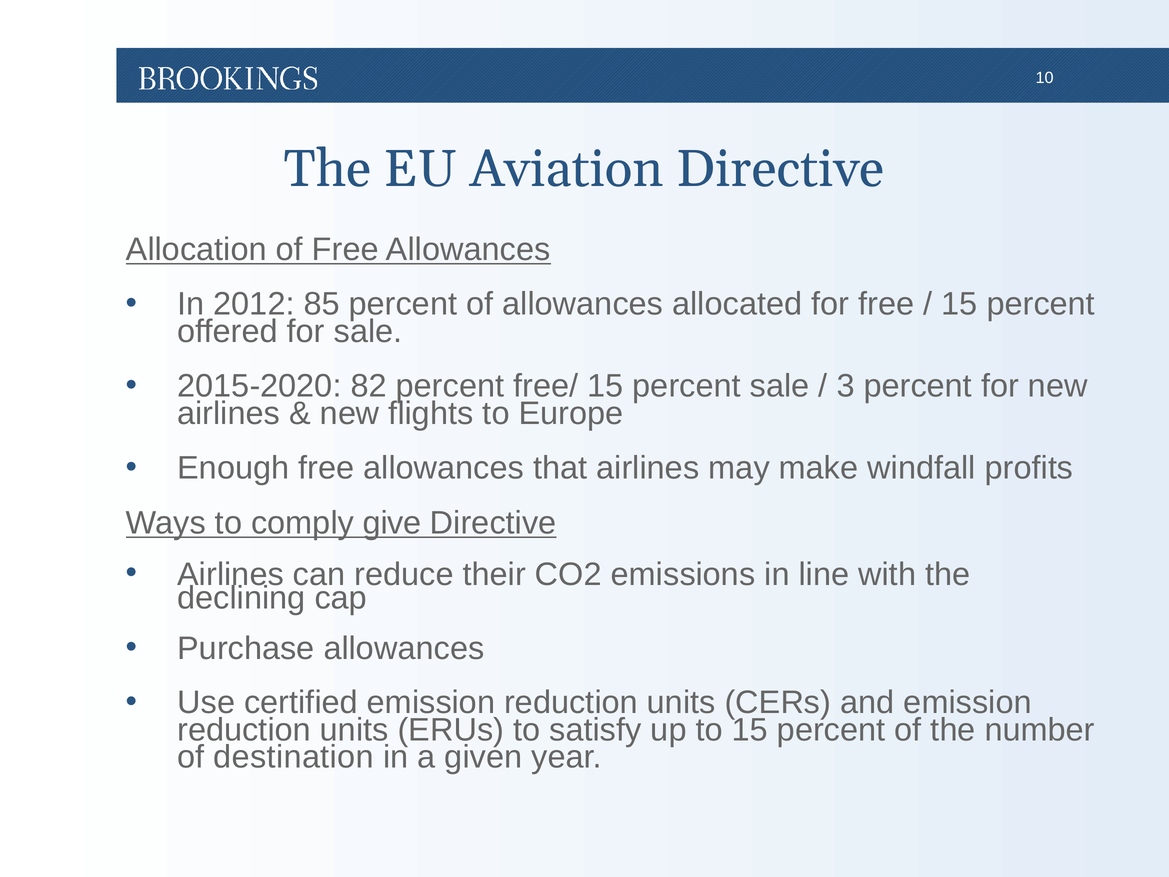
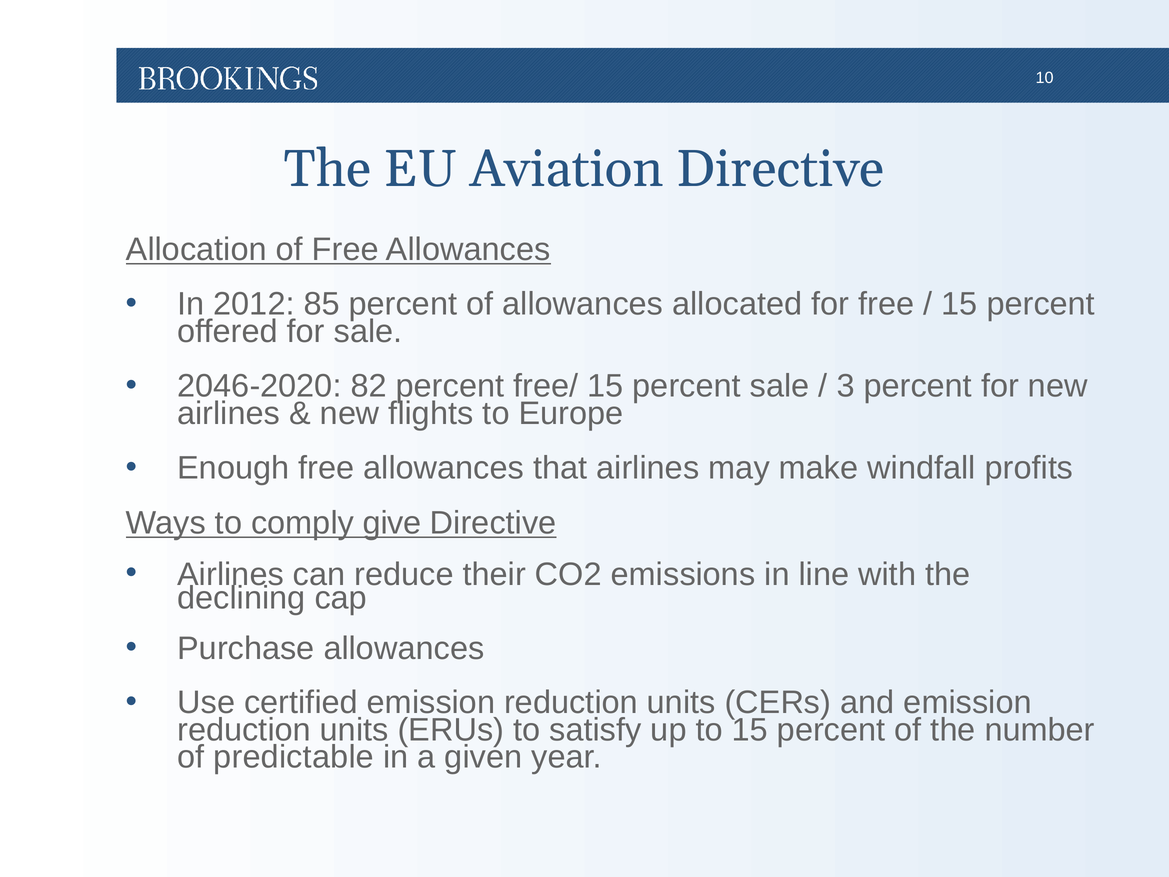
2015-2020: 2015-2020 -> 2046-2020 (259, 386)
destination: destination -> predictable (294, 757)
